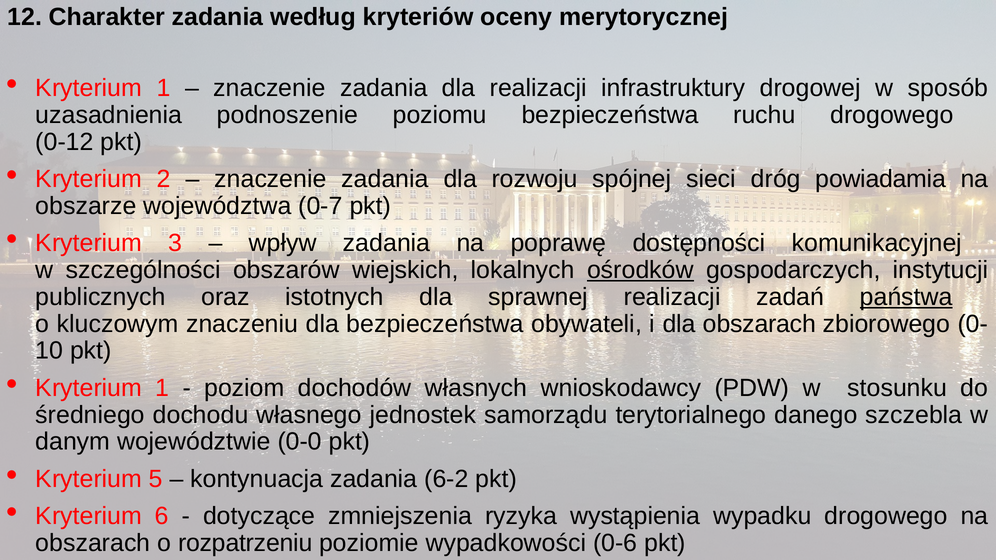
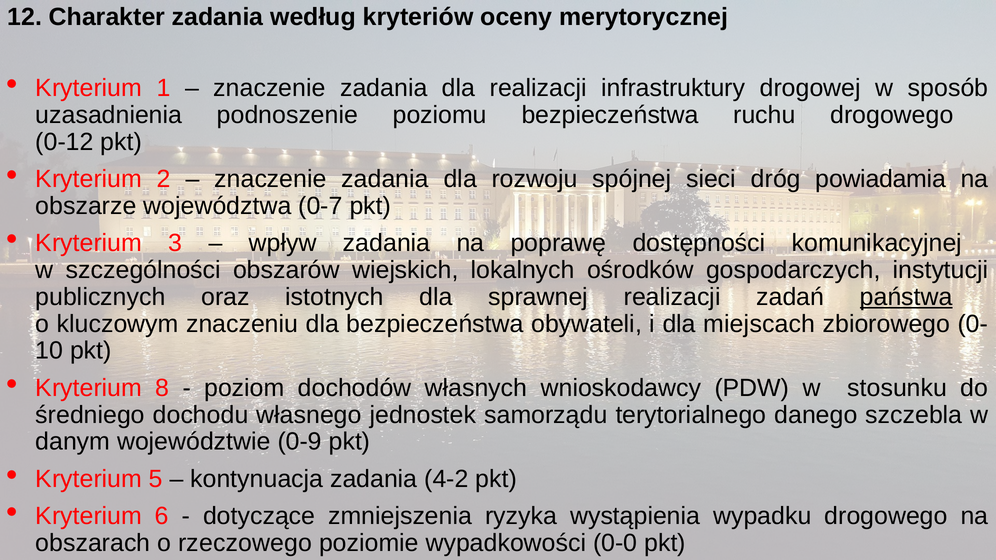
ośrodków underline: present -> none (640, 270)
dla obszarach: obszarach -> miejscach (759, 324)
1: 1 -> 8 (162, 388)
0-0: 0-0 -> 0-9 (300, 442)
6-2: 6-2 -> 4-2 (446, 479)
rozpatrzeniu: rozpatrzeniu -> rzeczowego (245, 543)
0-6: 0-6 -> 0-0 (615, 543)
